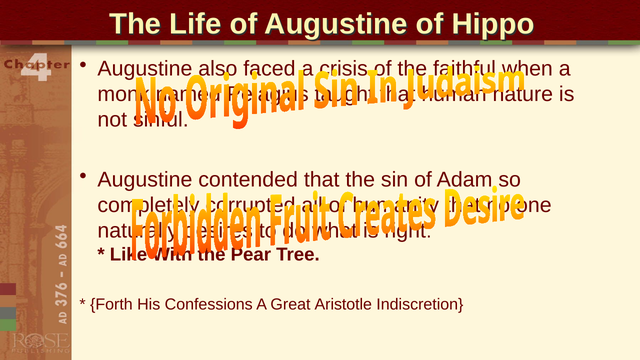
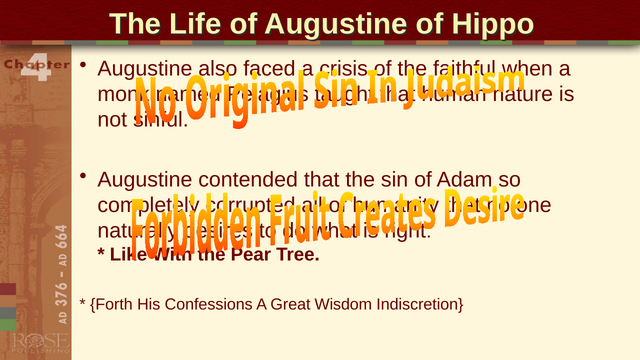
Aristotle: Aristotle -> Wisdom (343, 305)
